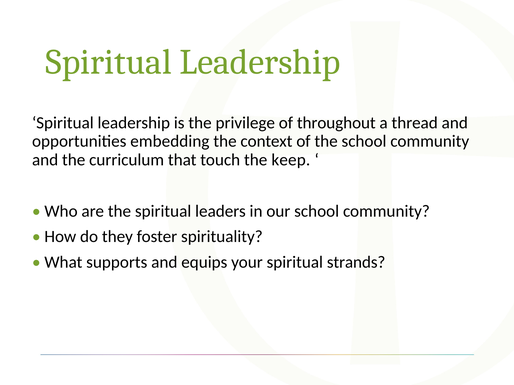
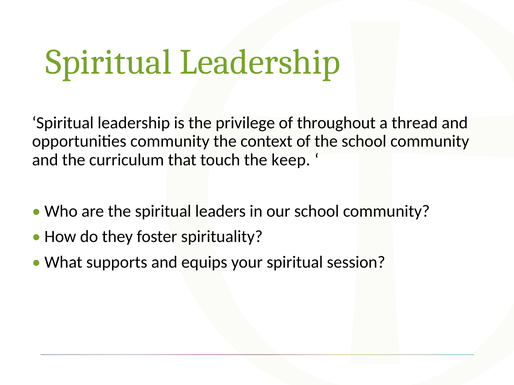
opportunities embedding: embedding -> community (170, 142)
strands: strands -> session (356, 263)
